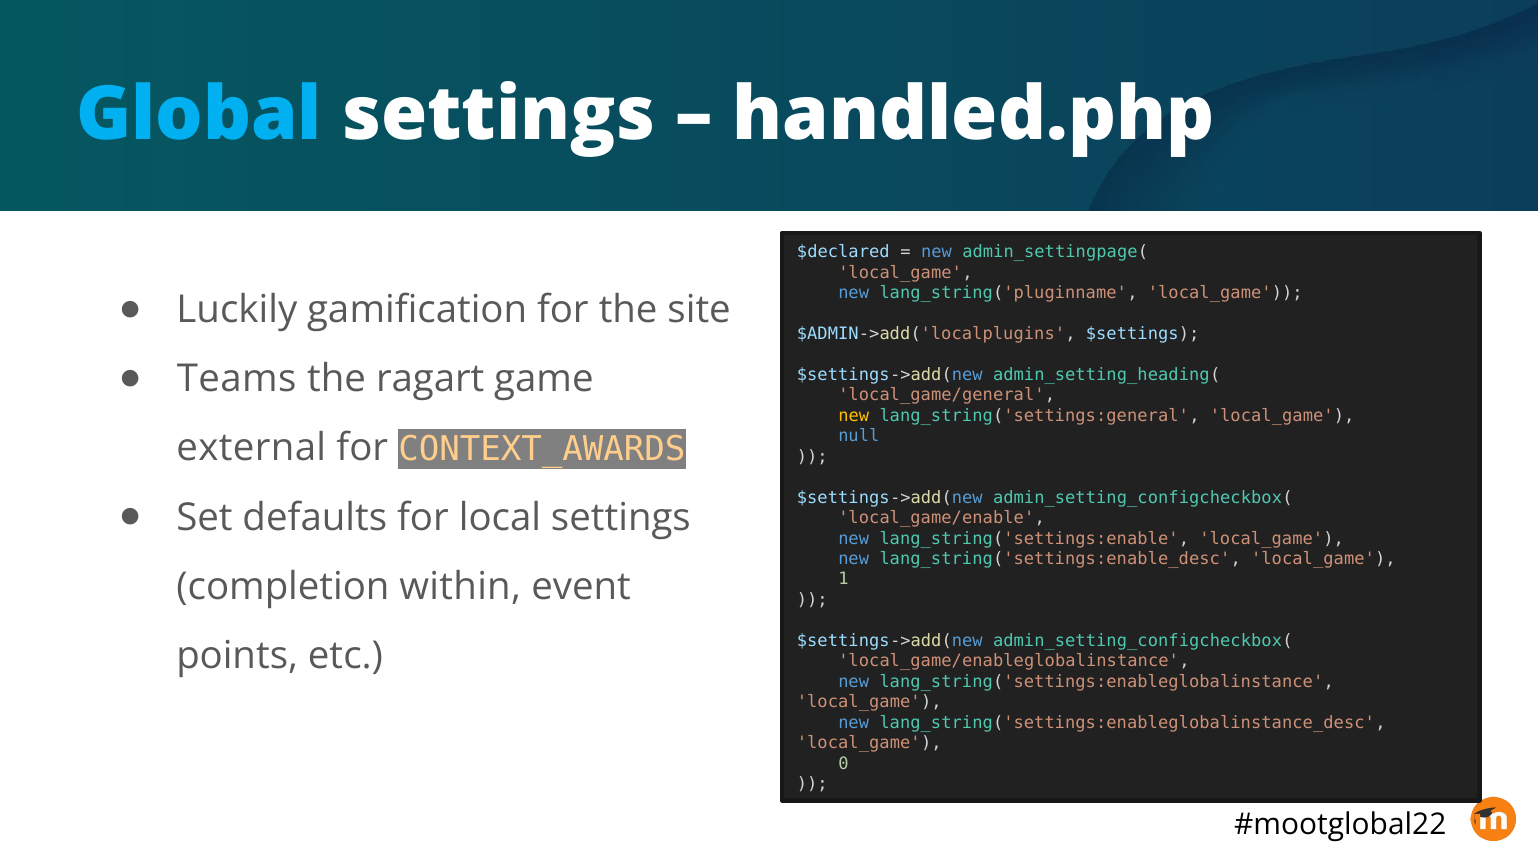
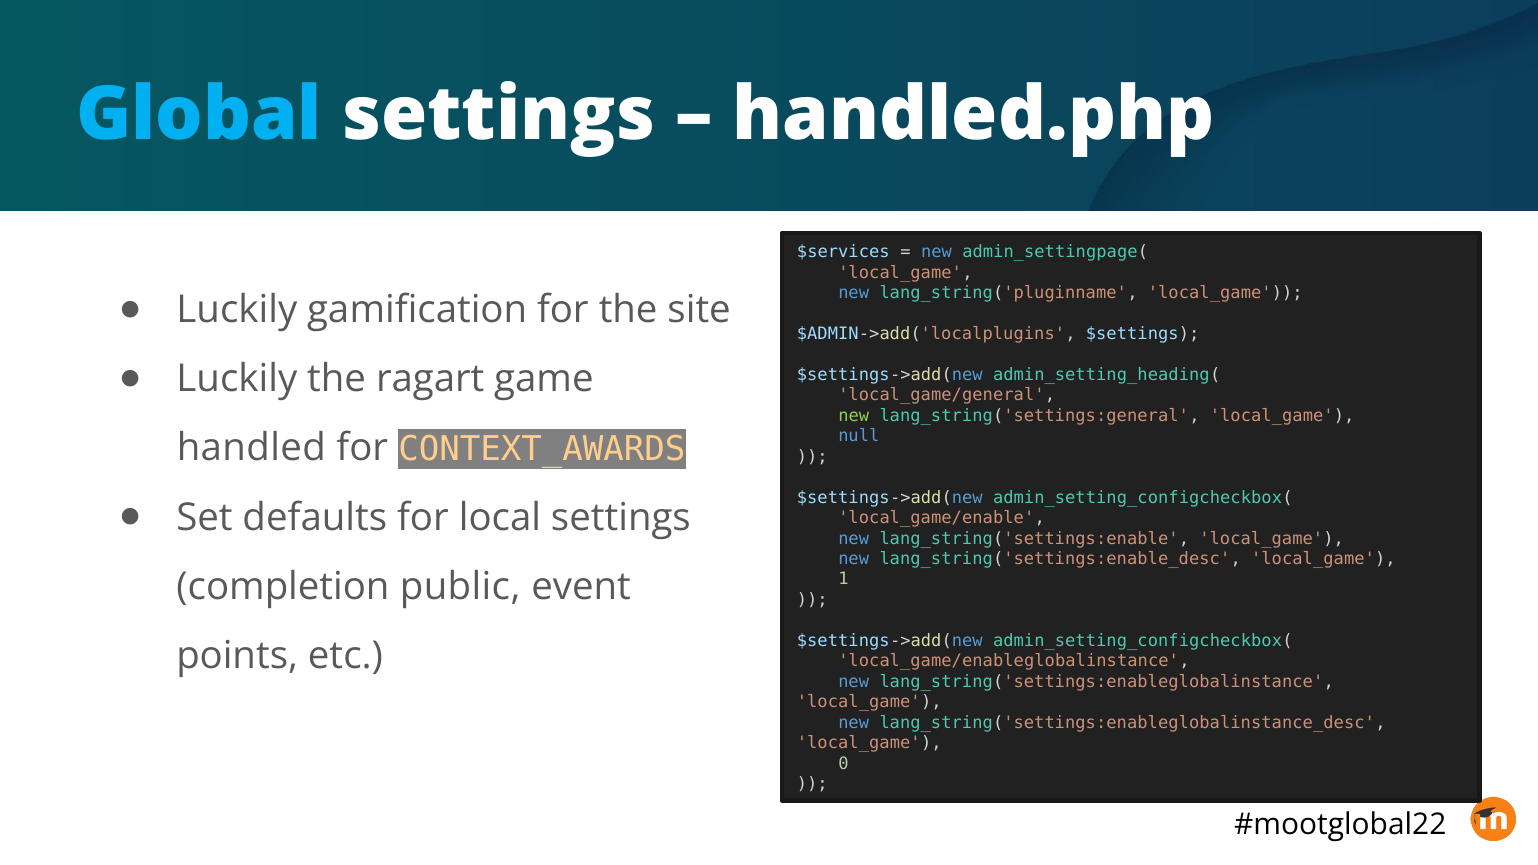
$declared: $declared -> $services (843, 252)
Teams: Teams -> Luckily (237, 379)
new colour: yellow -> light green (854, 416)
external: external -> handled (251, 448)
within: within -> public (460, 587)
